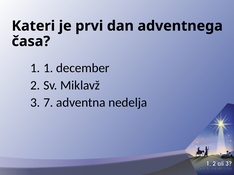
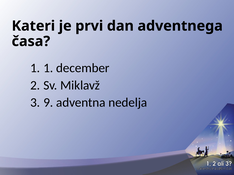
7: 7 -> 9 (48, 103)
